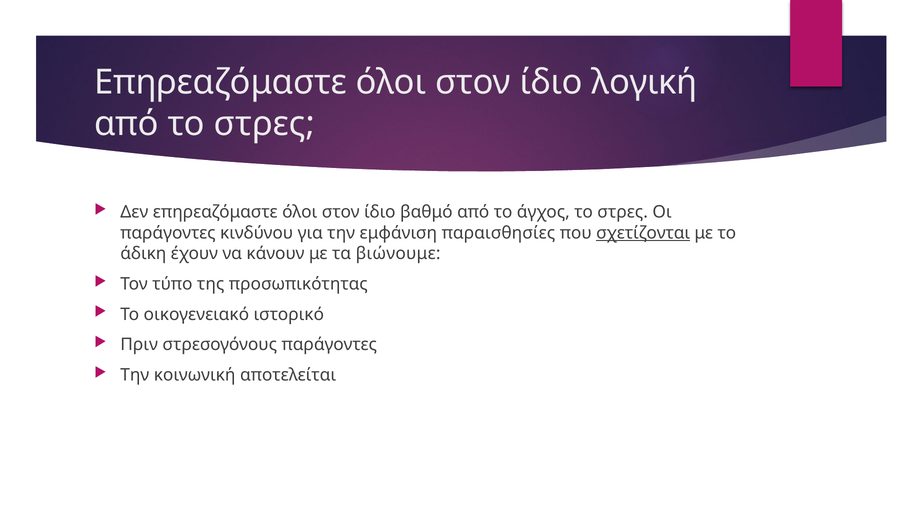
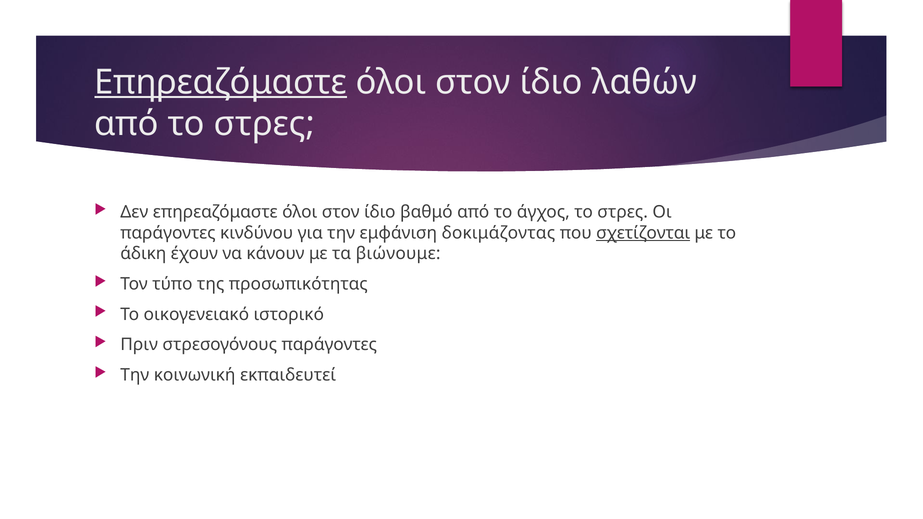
Επηρεαζόμαστε underline: none -> present (221, 82)
λογική: λογική -> λαθών (644, 82)
παραισθησίες: παραισθησίες -> δοκιμάζοντας (498, 233)
αποτελείται: αποτελείται -> εκπαιδευτεί (288, 375)
